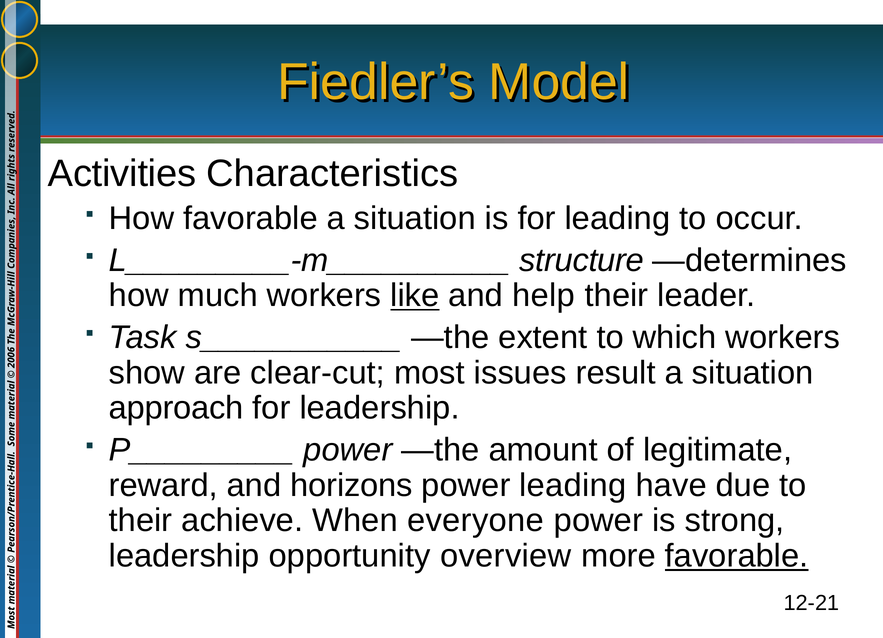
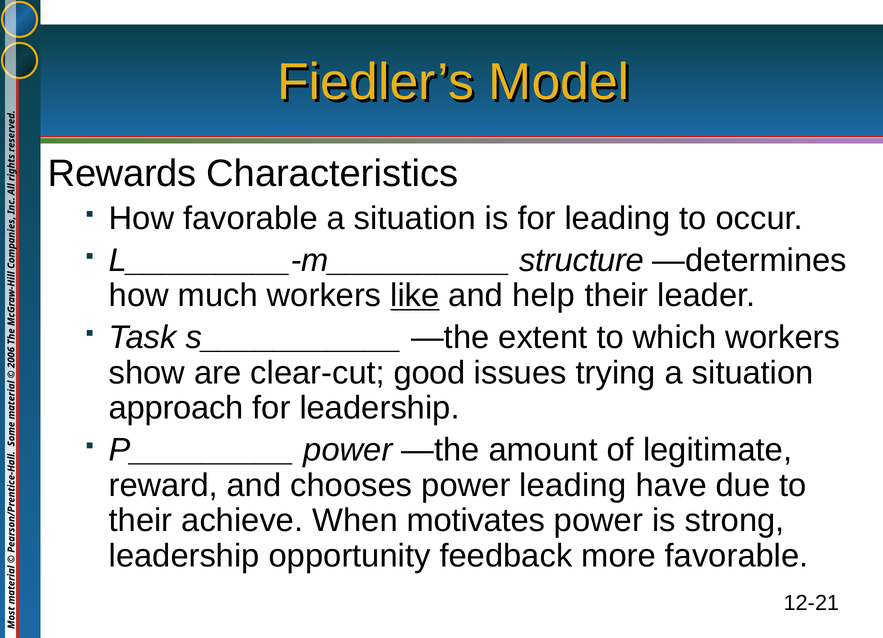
Activities: Activities -> Rewards (122, 174)
most: most -> good (430, 373)
result: result -> trying (616, 373)
horizons: horizons -> chooses (351, 485)
everyone: everyone -> motivates (476, 520)
overview: overview -> feedback (506, 556)
favorable underline: present -> none (737, 556)
